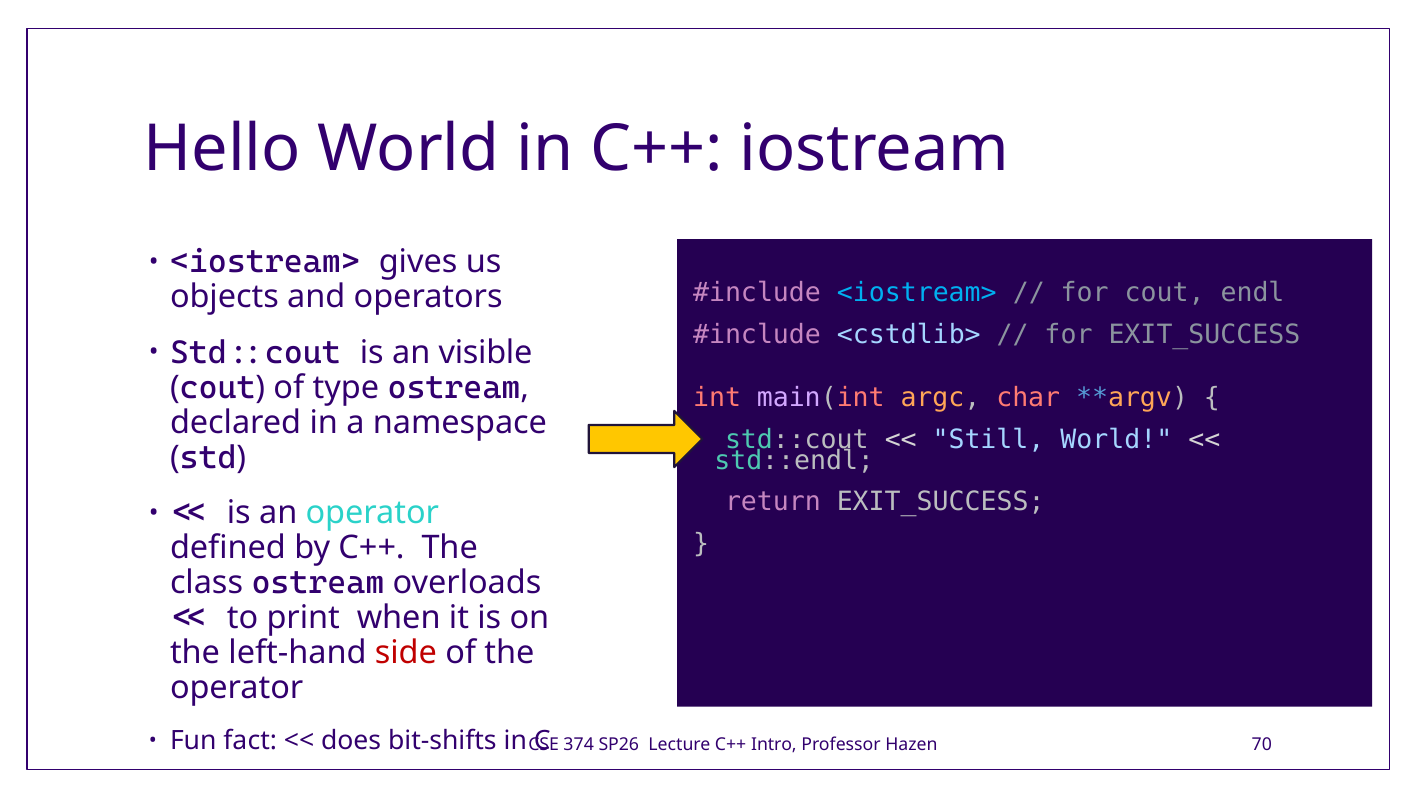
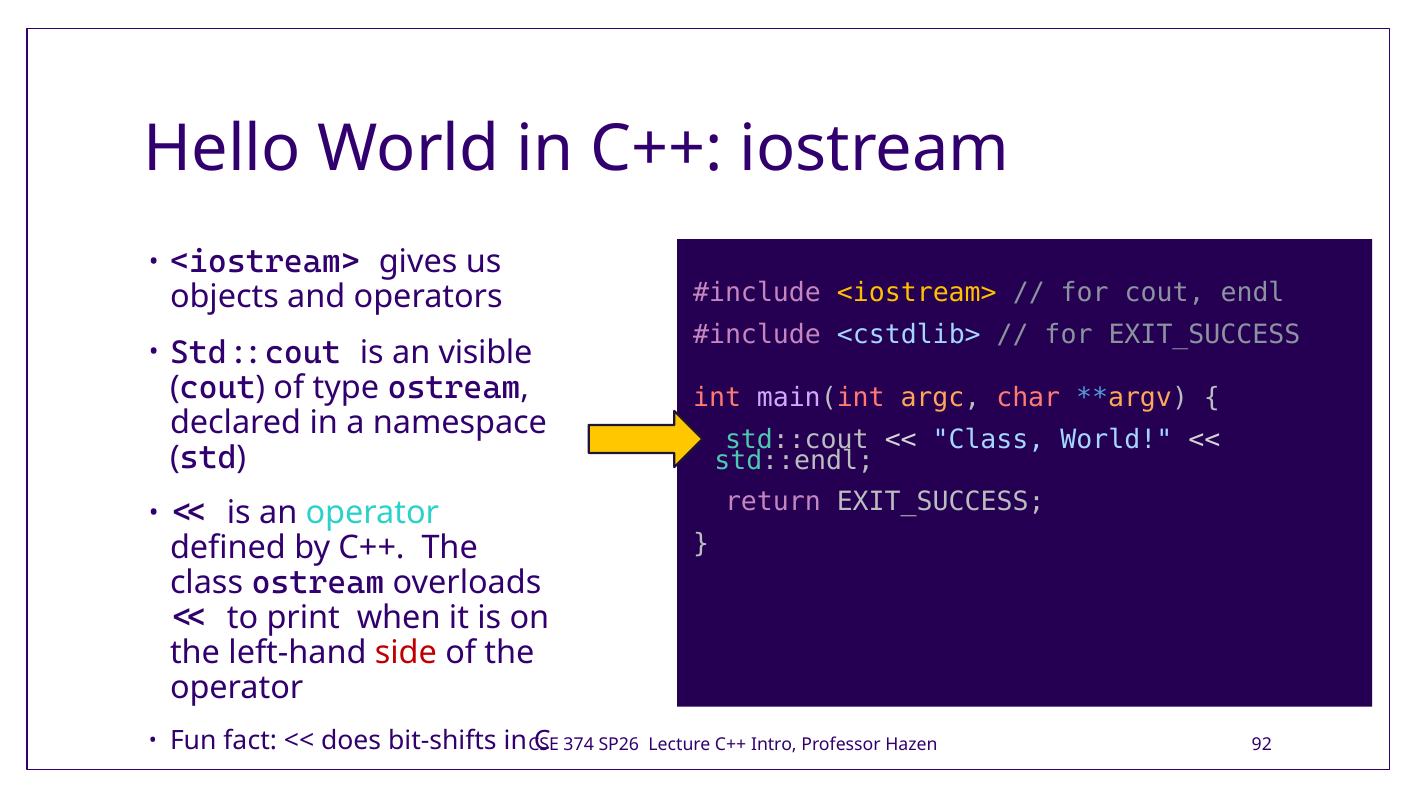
<iostream> colour: light blue -> yellow (917, 293)
Still: Still -> Class (988, 439)
70: 70 -> 92 (1262, 744)
